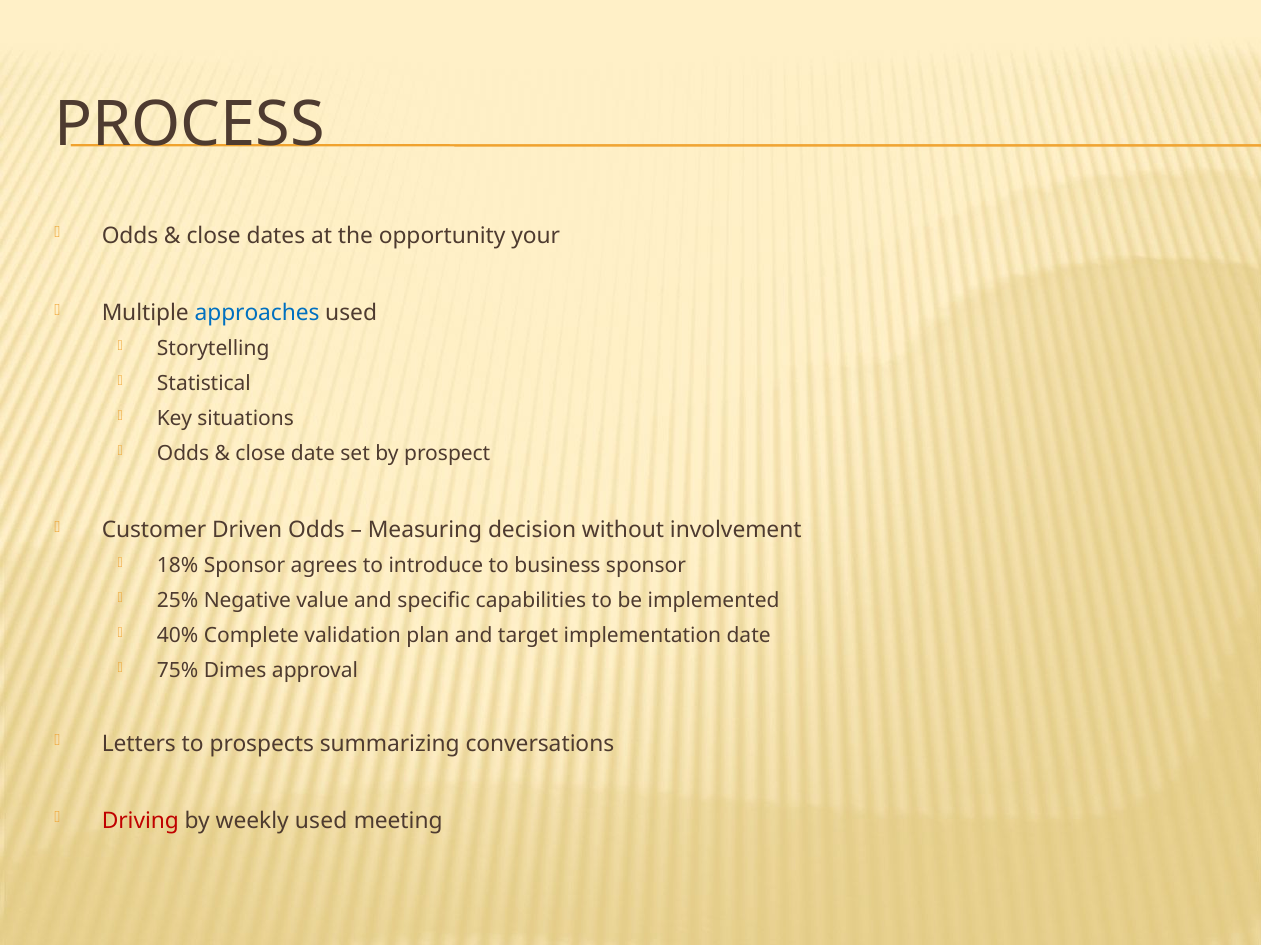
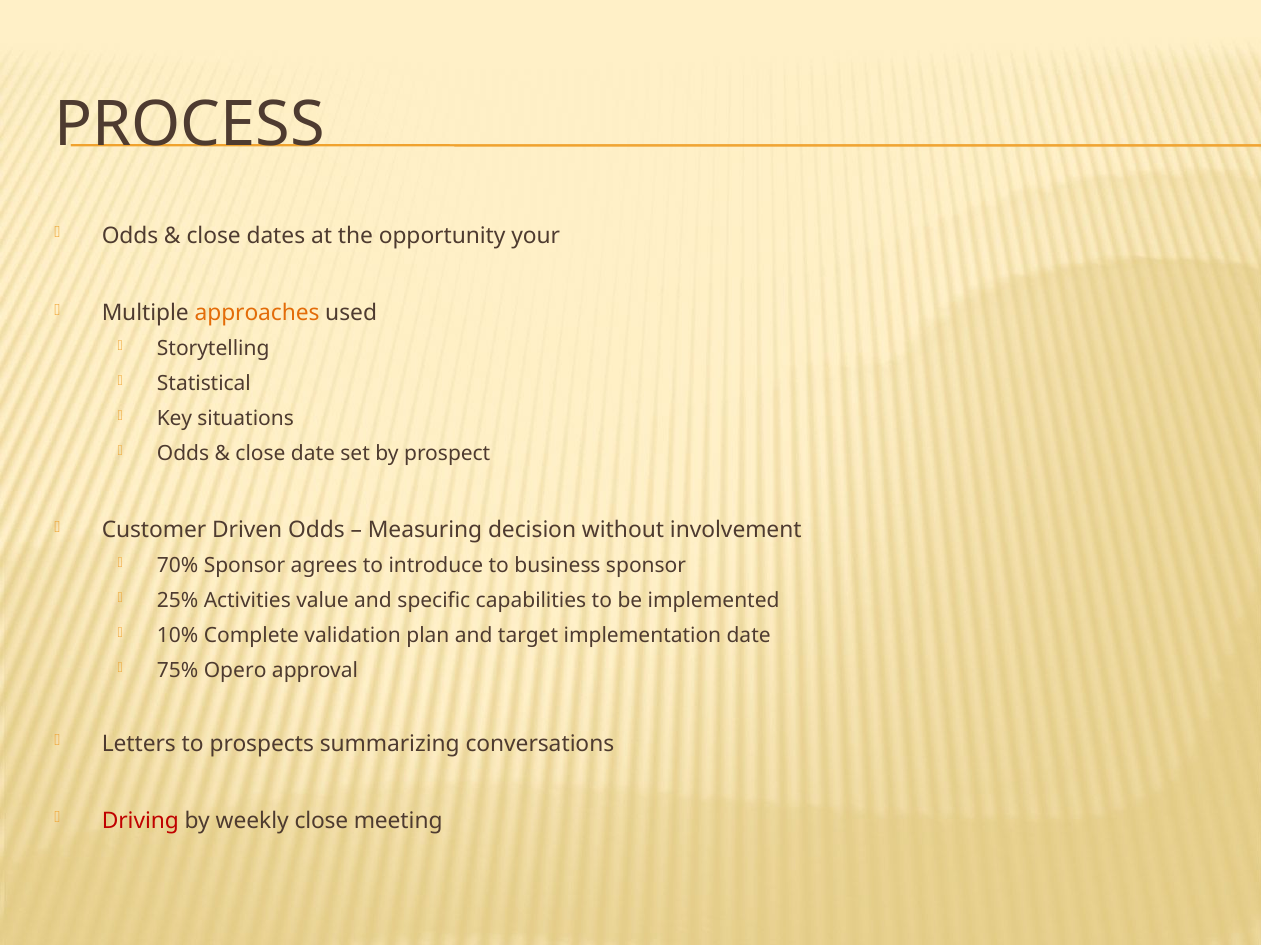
approaches colour: blue -> orange (257, 313)
18%: 18% -> 70% (178, 566)
Negative: Negative -> Activities (247, 601)
40%: 40% -> 10% (178, 636)
Dimes: Dimes -> Opero (235, 671)
weekly used: used -> close (321, 821)
